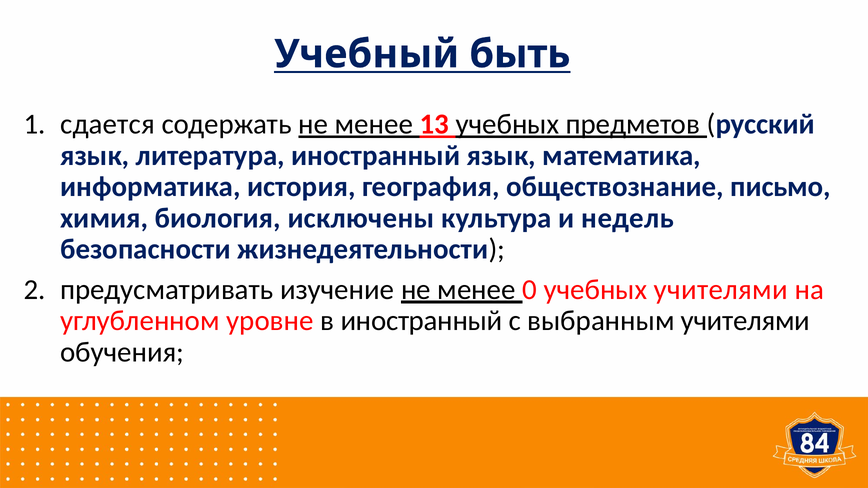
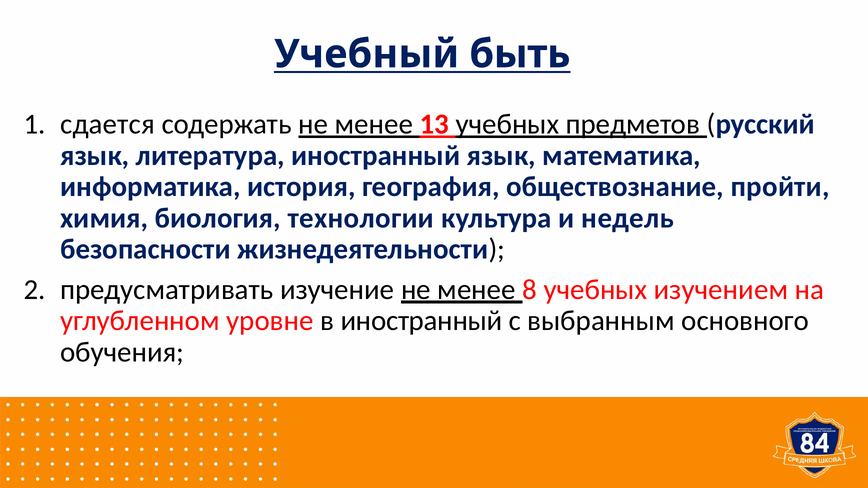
письмо: письмо -> пройти (780, 187)
исключены: исключены -> технологии (361, 218)
0: 0 -> 8 (530, 290)
учебных учителями: учителями -> изучением (721, 290)
выбранным учителями: учителями -> основного (745, 321)
